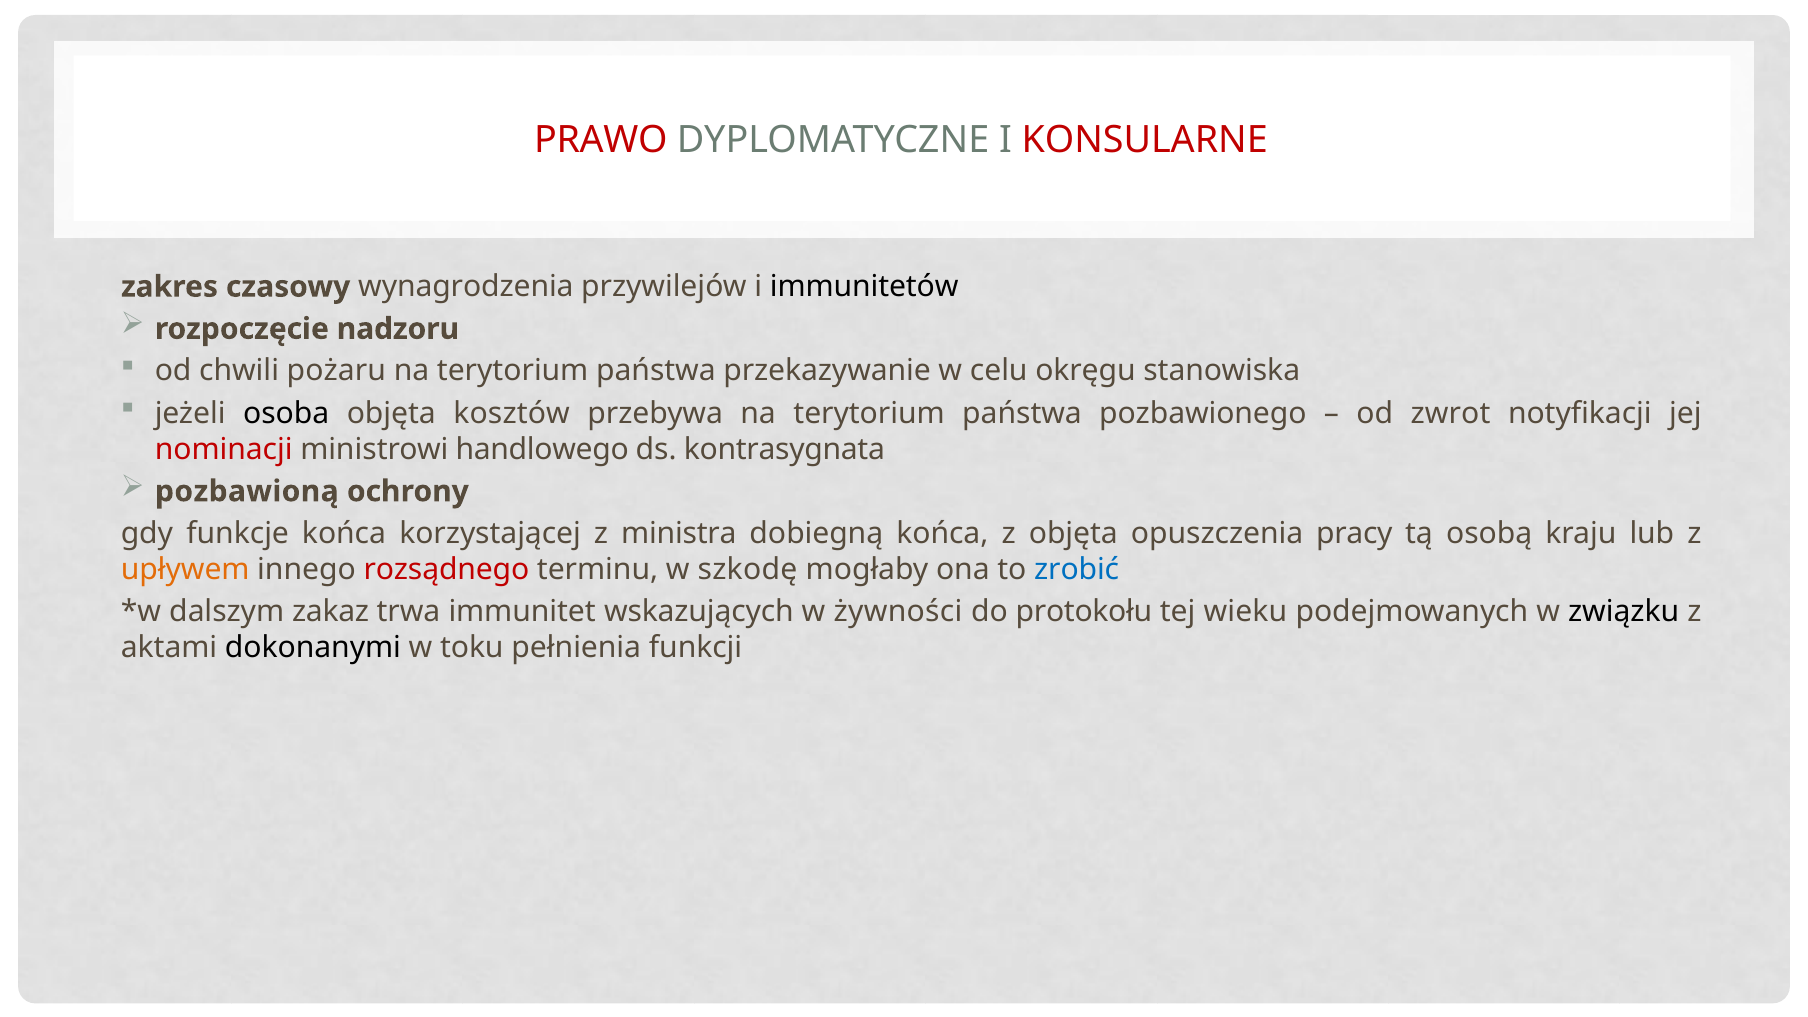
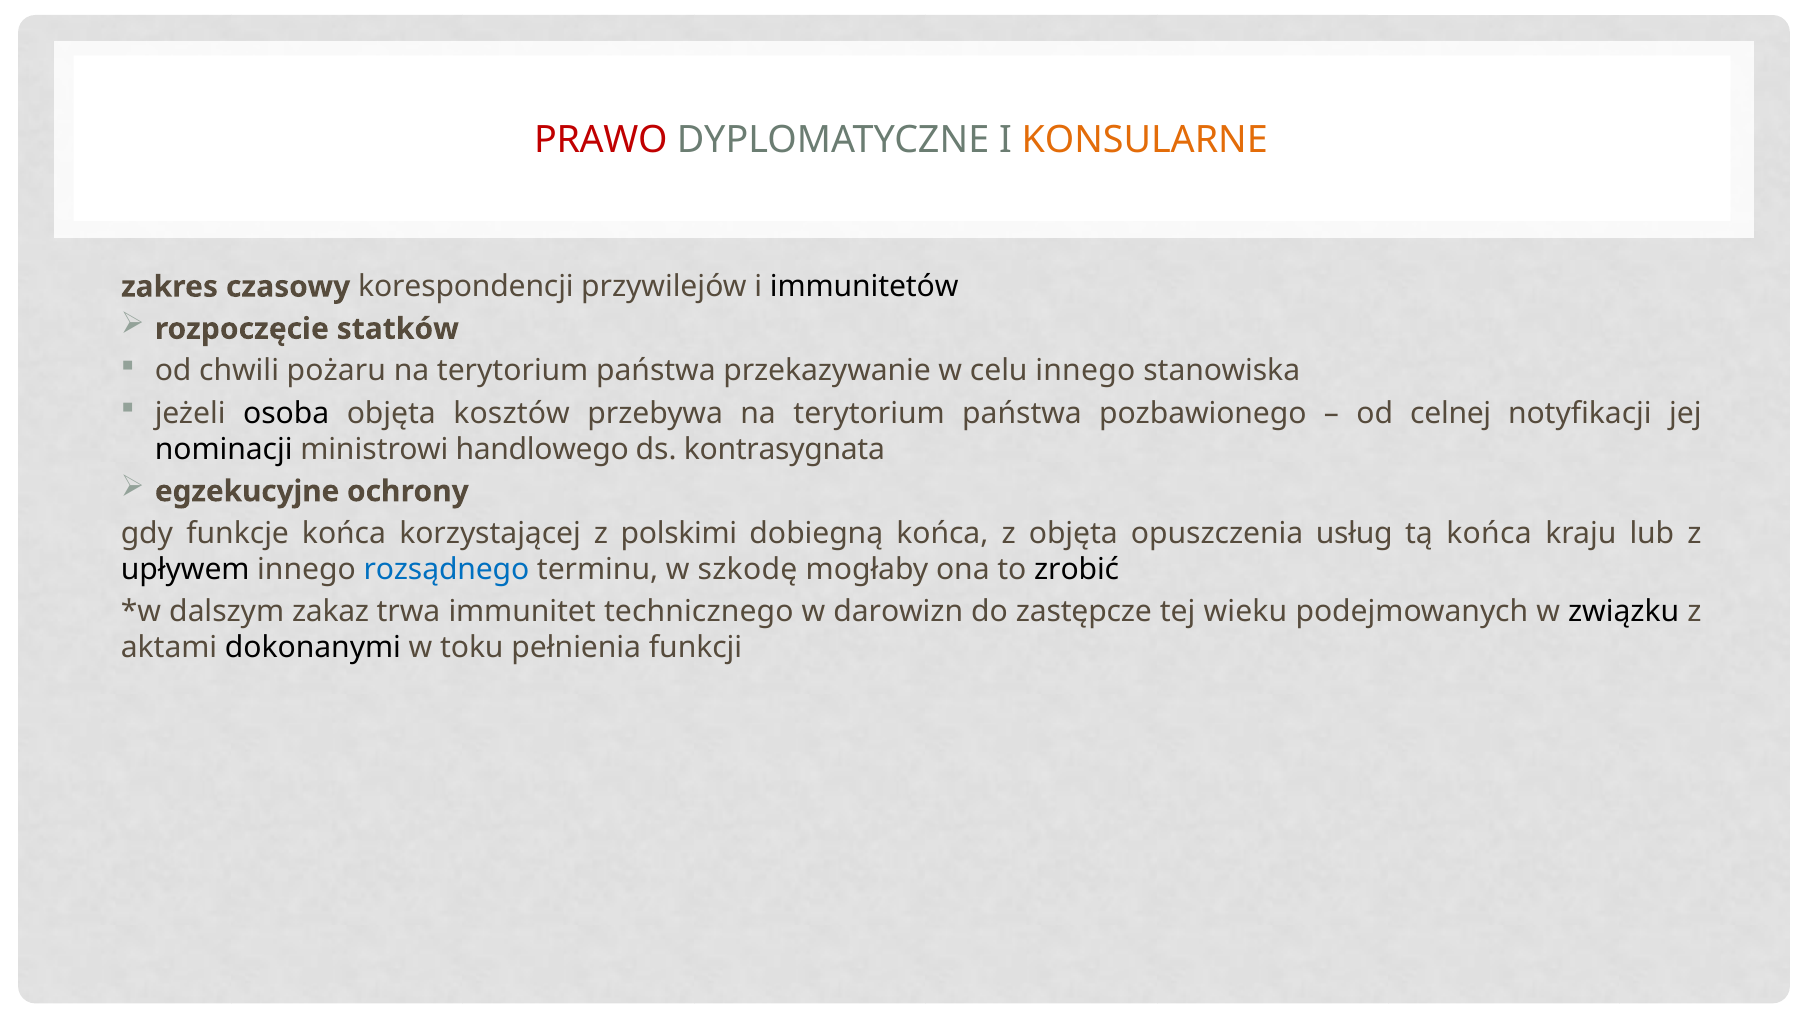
KONSULARNE colour: red -> orange (1145, 140)
wynagrodzenia: wynagrodzenia -> korespondencji (466, 287)
nadzoru: nadzoru -> statków (398, 329)
celu okręgu: okręgu -> innego (1085, 371)
zwrot: zwrot -> celnej (1451, 413)
nominacji colour: red -> black (224, 449)
pozbawioną: pozbawioną -> egzekucyjne (247, 491)
ministra: ministra -> polskimi (679, 533)
pracy: pracy -> usług (1354, 533)
tą osobą: osobą -> końca (1489, 533)
upływem colour: orange -> black (185, 570)
rozsądnego colour: red -> blue (446, 570)
zrobić colour: blue -> black (1077, 570)
wskazujących: wskazujących -> technicznego (699, 612)
żywności: żywności -> darowizn (898, 612)
protokołu: protokołu -> zastępcze (1084, 612)
